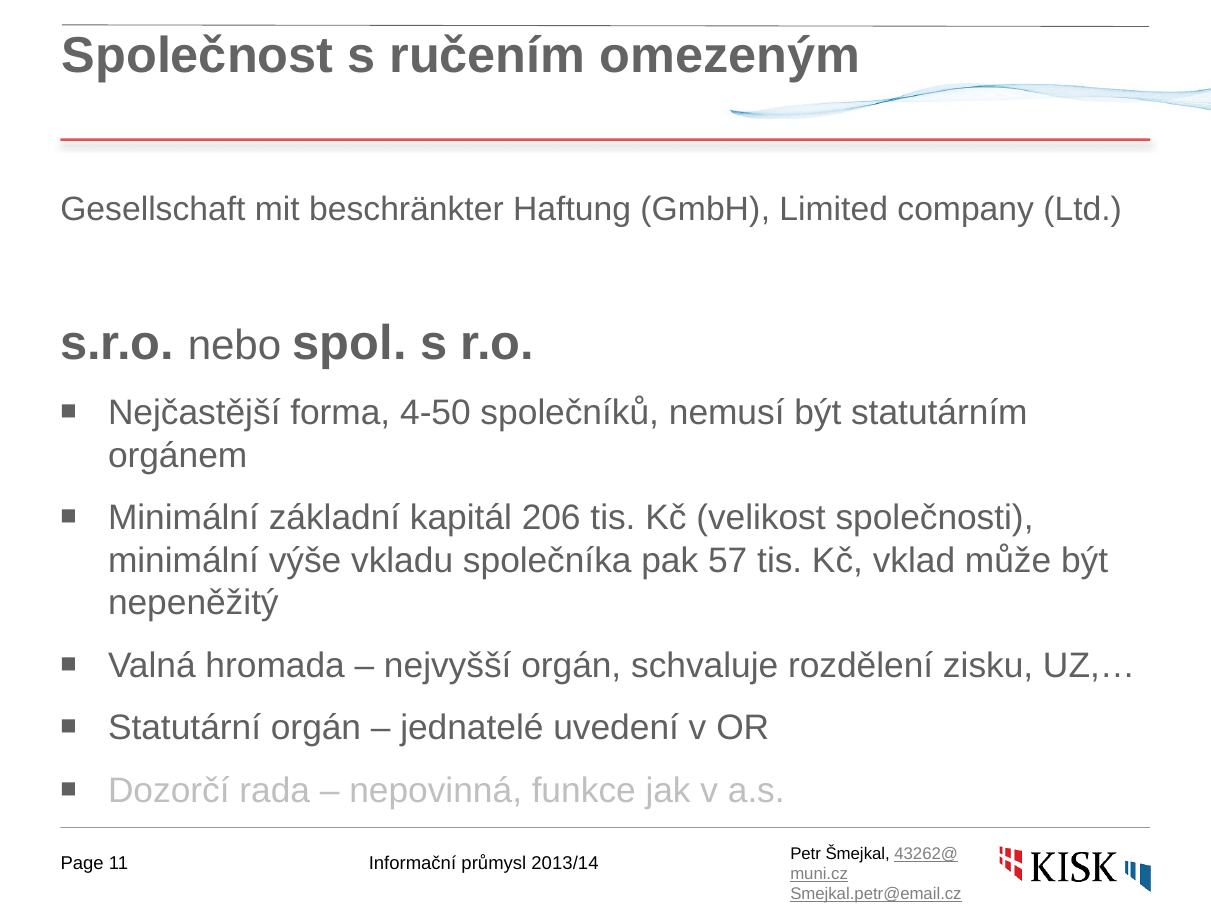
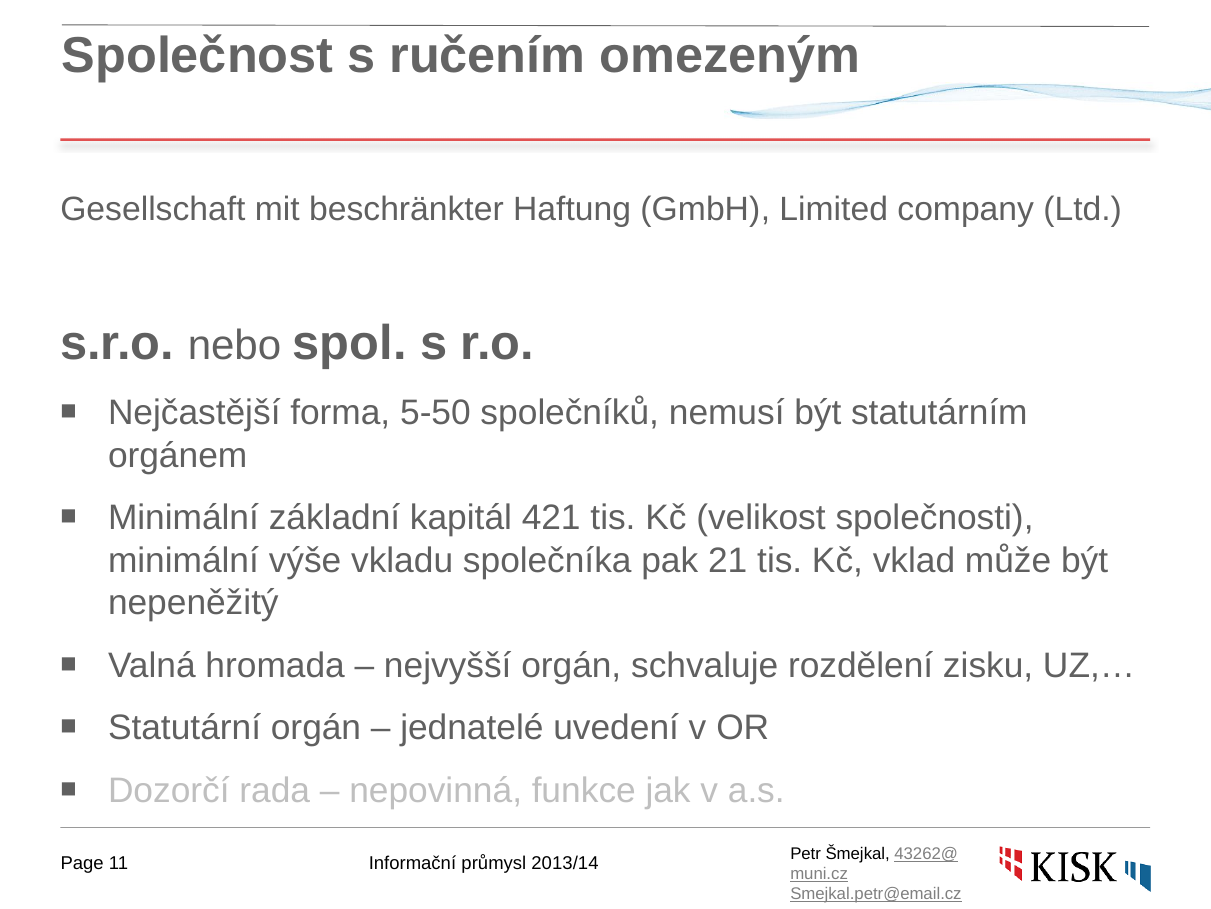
4-50: 4-50 -> 5-50 (435, 413)
206: 206 -> 421 (551, 518)
57: 57 -> 21 (728, 560)
